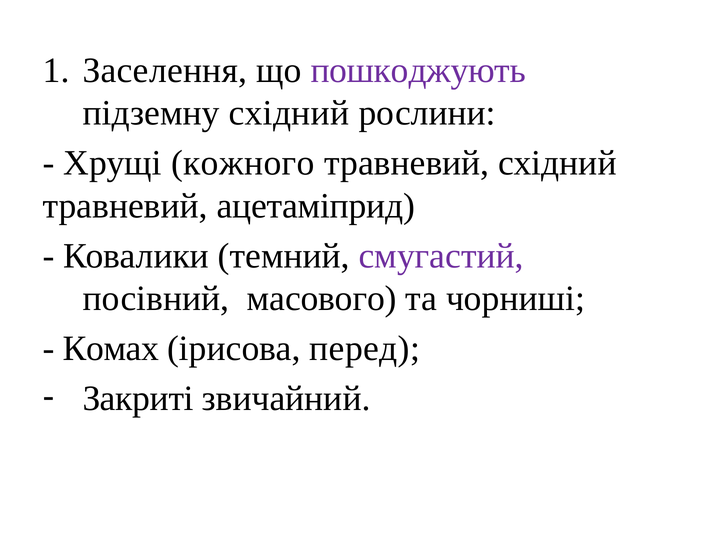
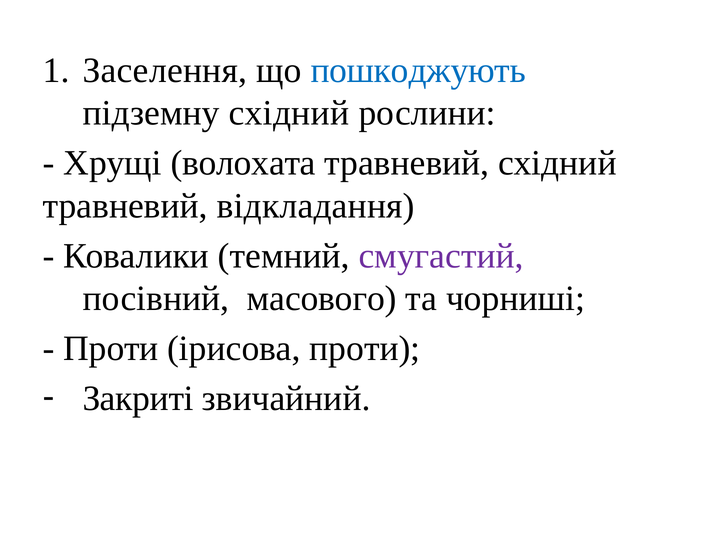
пошкоджують colour: purple -> blue (418, 70)
кожного: кожного -> волохата (243, 163)
ацетаміприд: ацетаміприд -> відкладання (316, 206)
Комах: Комах -> Проти (111, 348)
ірисова перед: перед -> проти (365, 348)
